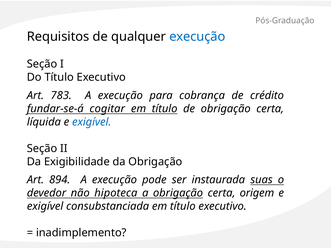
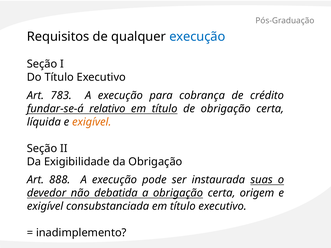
cogitar: cogitar -> relativo (107, 109)
exigível colour: blue -> orange (92, 122)
894: 894 -> 888 (60, 180)
hipoteca: hipoteca -> debatida (116, 193)
